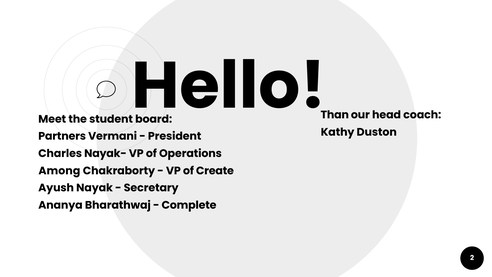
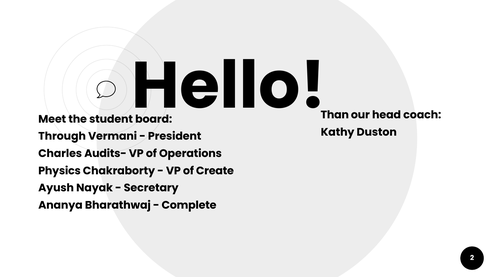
Partners: Partners -> Through (62, 136)
Nayak-: Nayak- -> Audits- (105, 153)
Among: Among -> Physics (59, 171)
